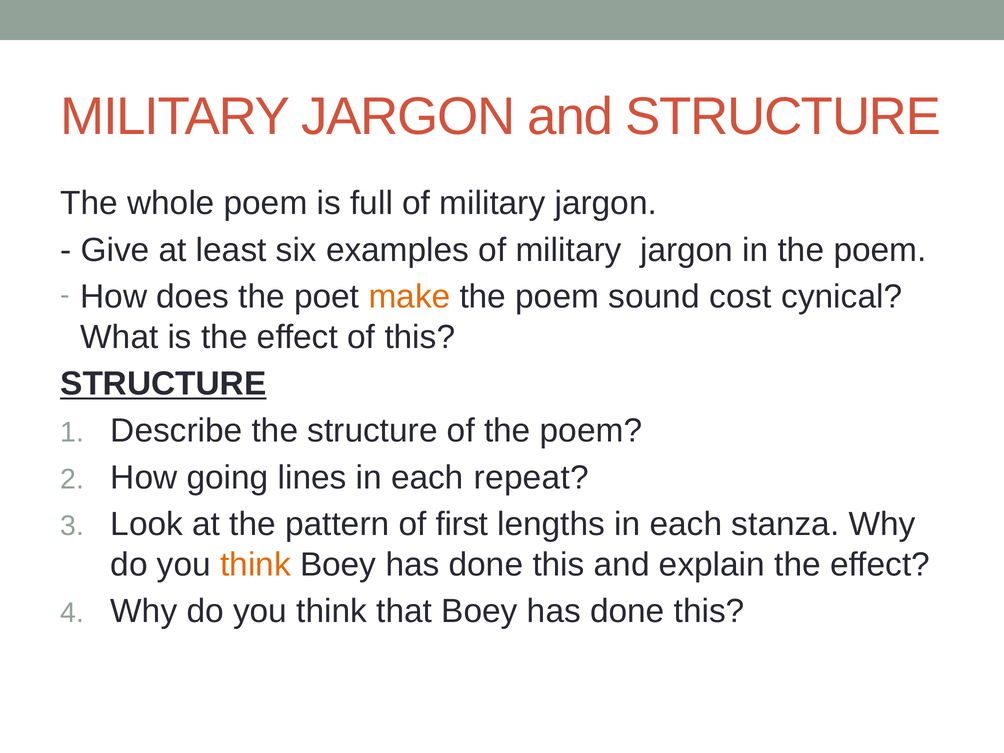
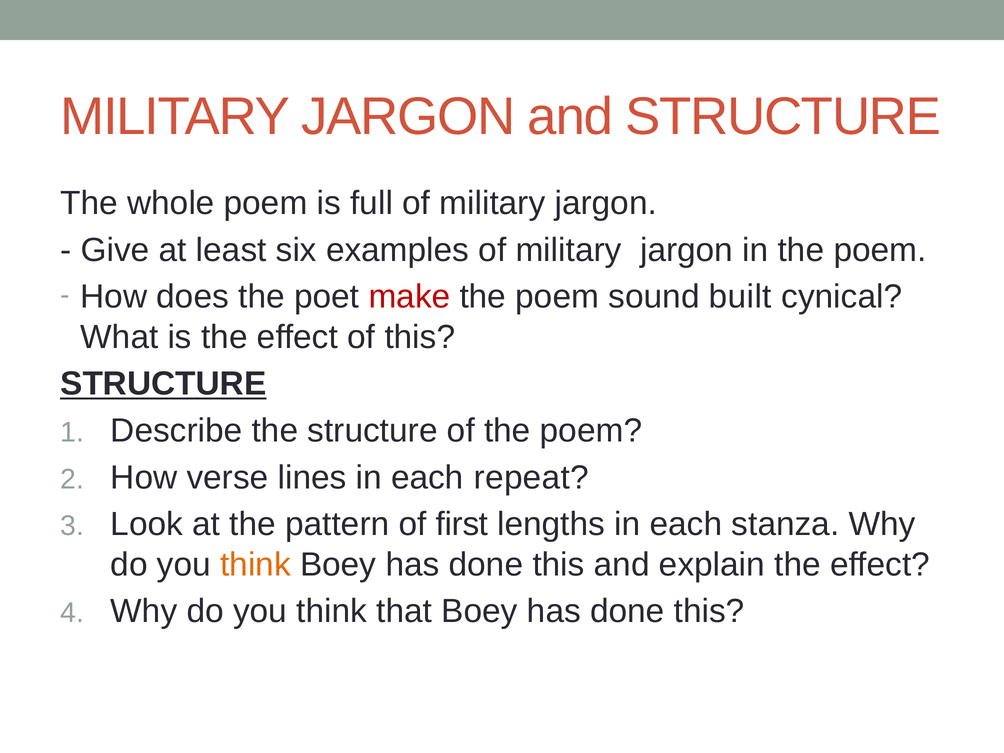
make colour: orange -> red (409, 297)
cost: cost -> built (740, 297)
going: going -> verse (227, 478)
